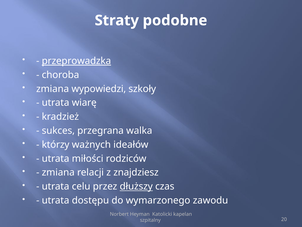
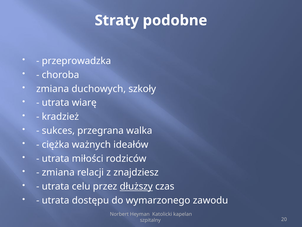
przeprowadzka underline: present -> none (76, 61)
wypowiedzi: wypowiedzi -> duchowych (99, 89)
którzy: którzy -> ciężka (56, 144)
